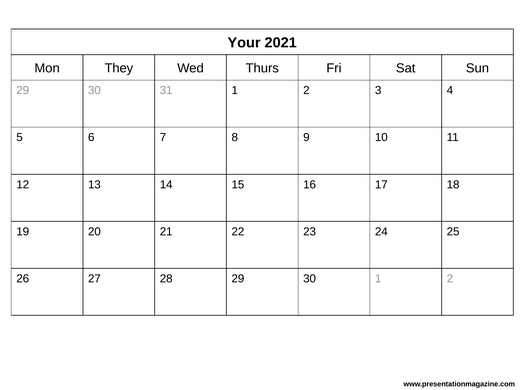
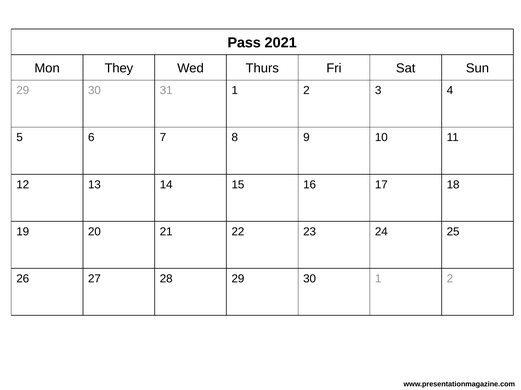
Your: Your -> Pass (244, 43)
